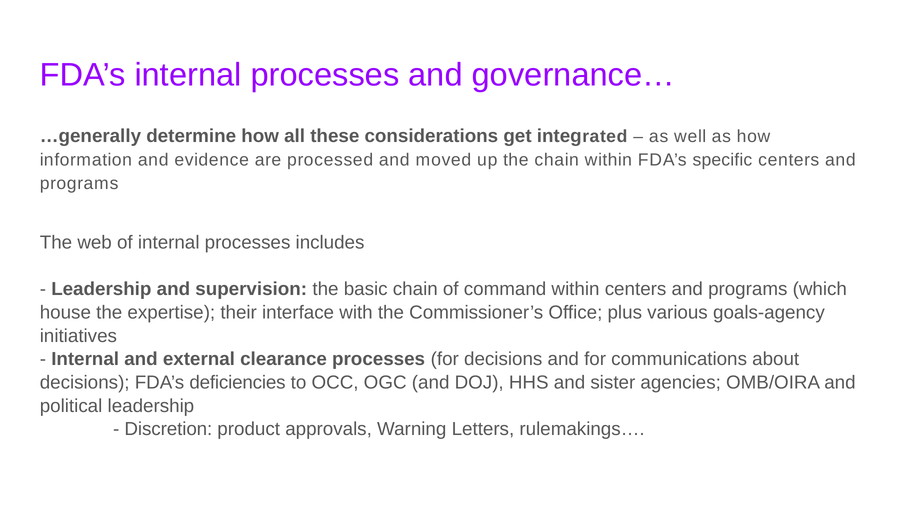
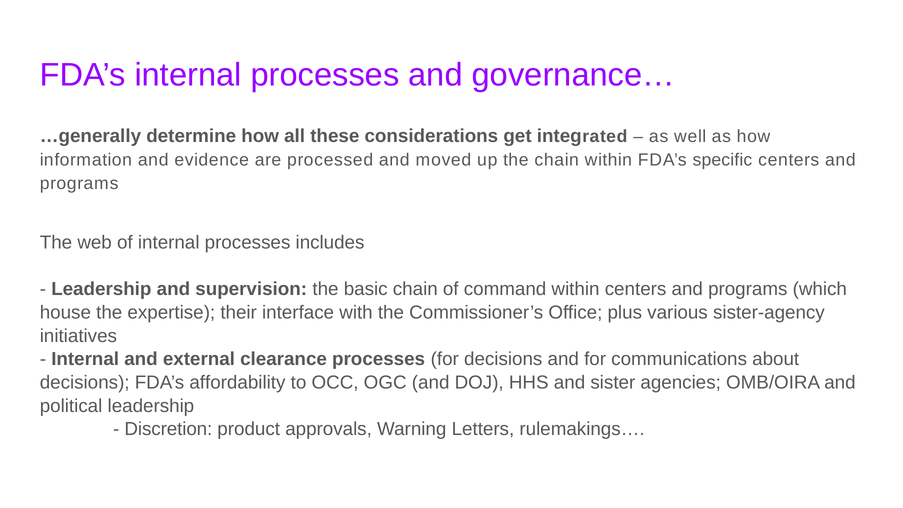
goals-agency: goals-agency -> sister-agency (769, 312)
deficiencies: deficiencies -> affordability (237, 383)
